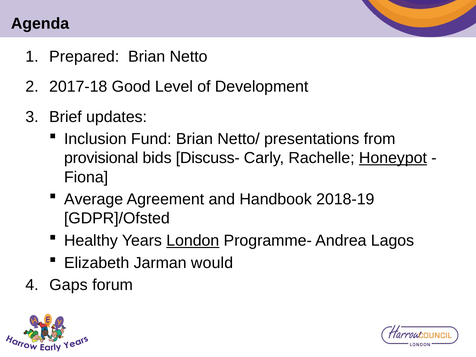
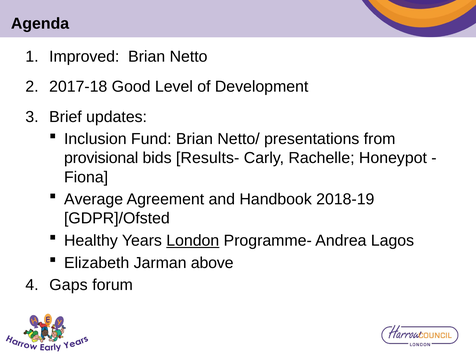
Prepared: Prepared -> Improved (84, 57)
Discuss-: Discuss- -> Results- (208, 158)
Honeypot underline: present -> none (393, 158)
would: would -> above (212, 263)
